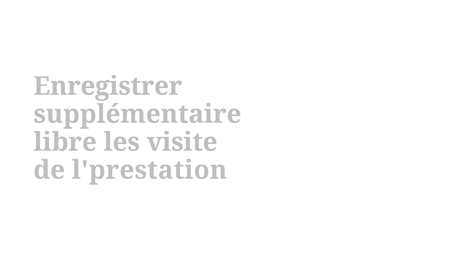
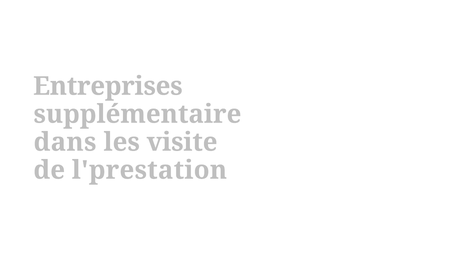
Enregistrer: Enregistrer -> Entreprises (108, 86)
libre: libre -> dans (65, 142)
